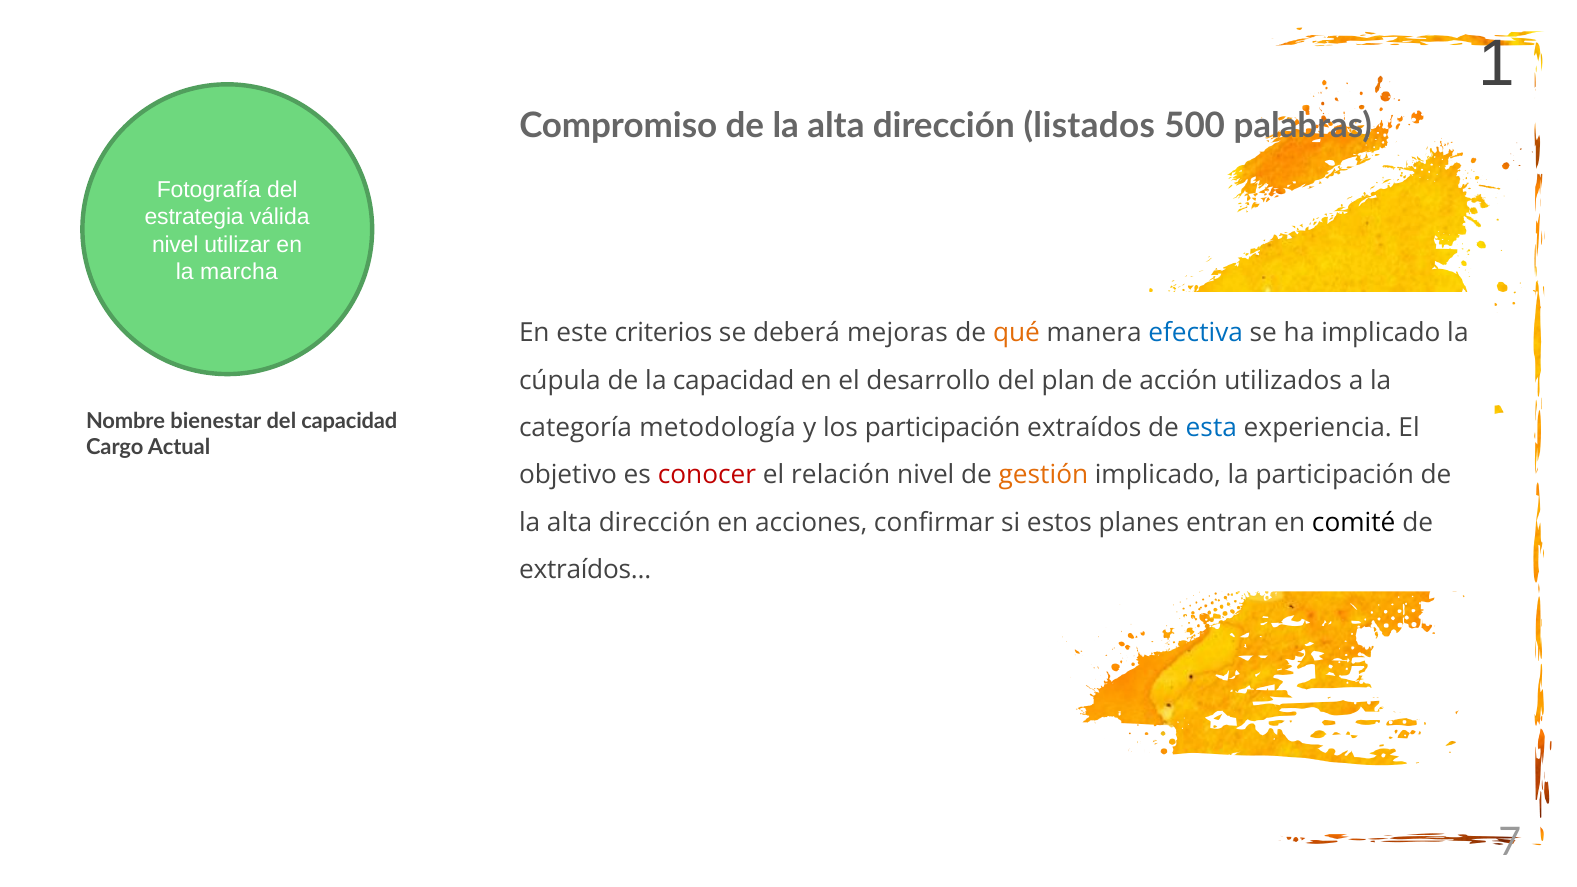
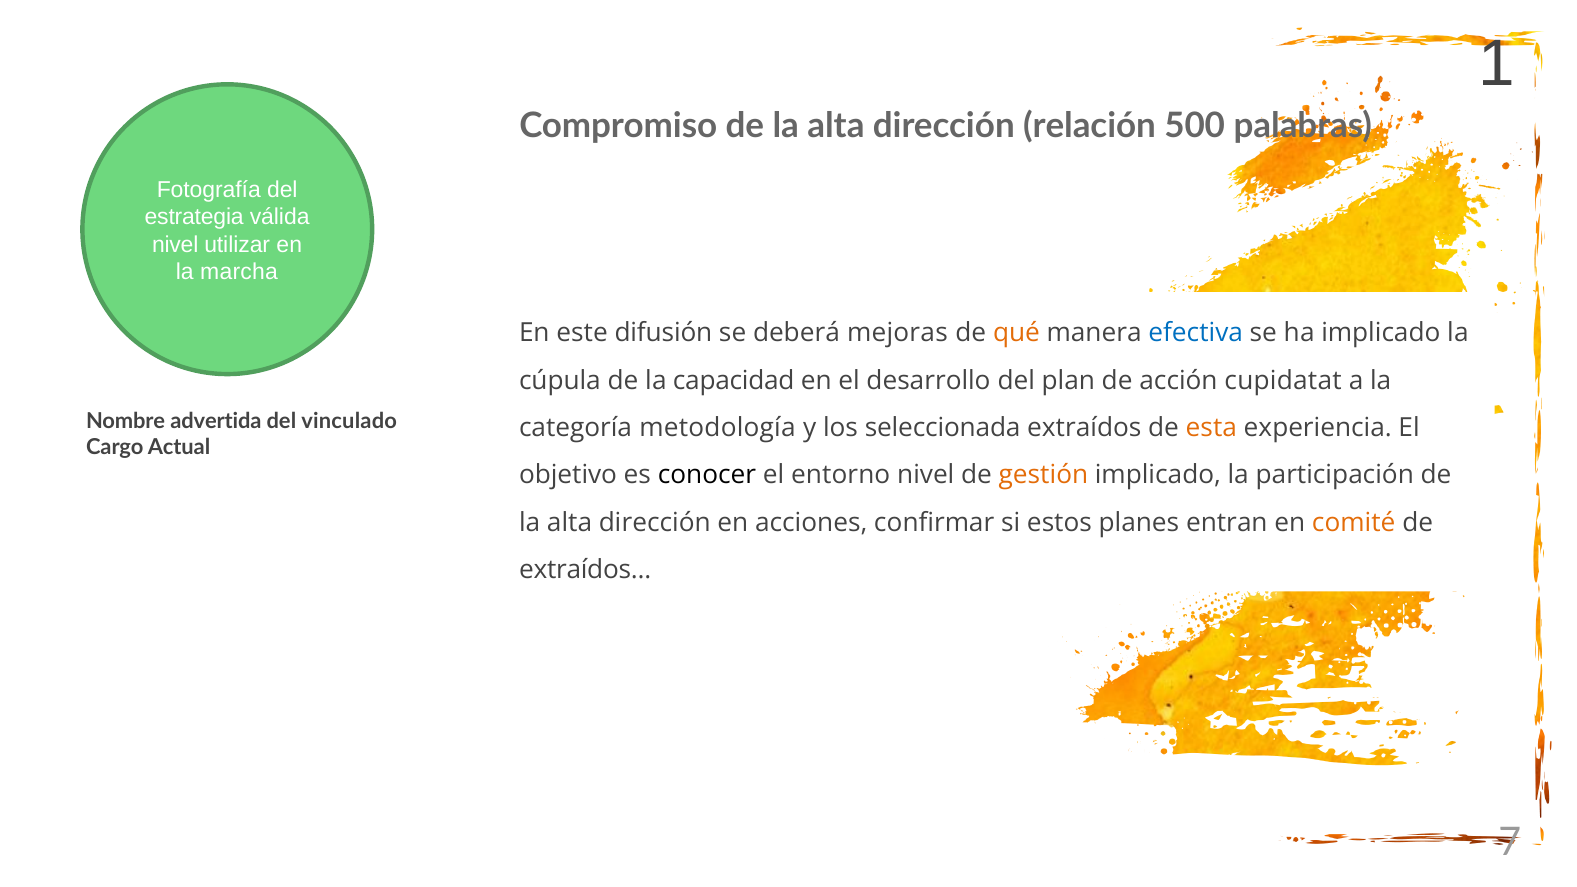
listados: listados -> relación (1089, 126)
criterios: criterios -> difusión (663, 333)
utilizados: utilizados -> cupidatat (1283, 381)
bienestar: bienestar -> advertida (216, 421)
del capacidad: capacidad -> vinculado (349, 421)
los participación: participación -> seleccionada (943, 428)
esta colour: blue -> orange (1211, 428)
conocer colour: red -> black (707, 475)
relación: relación -> entorno (841, 475)
comité colour: black -> orange (1354, 523)
